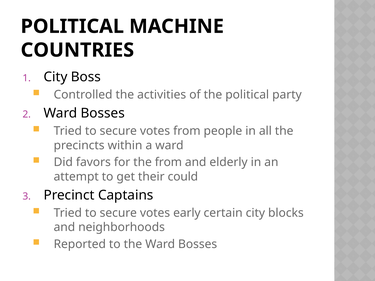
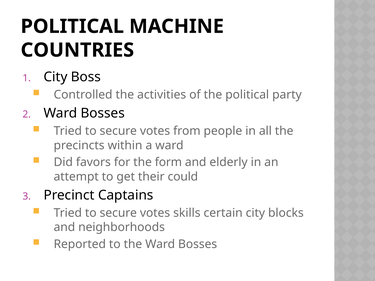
the from: from -> form (168, 162)
early: early -> skills (187, 213)
